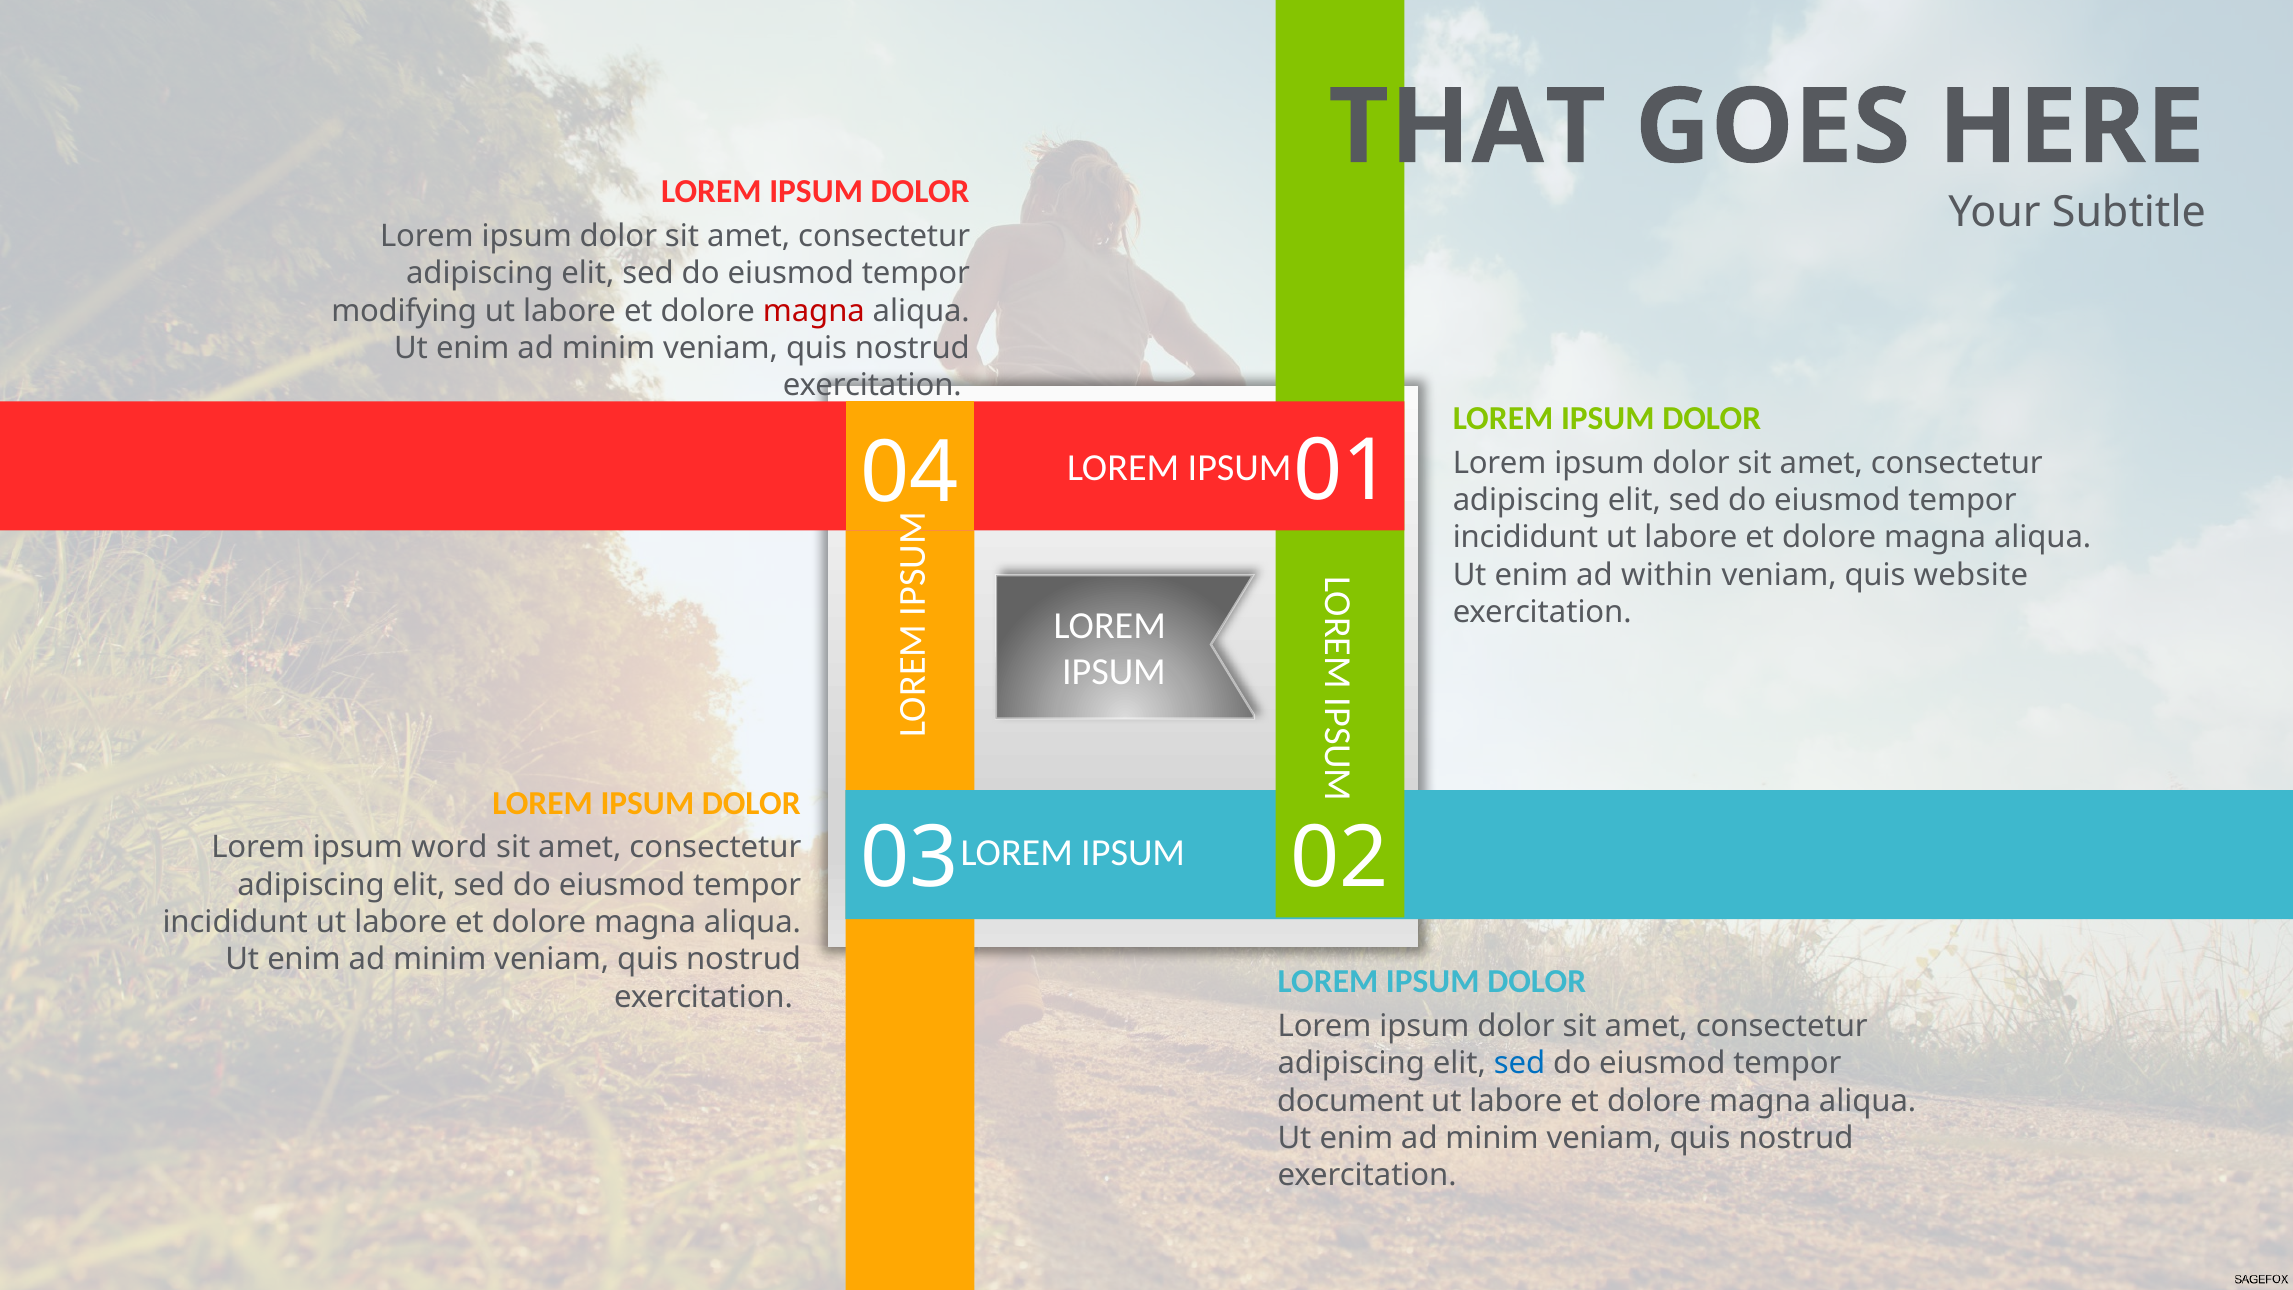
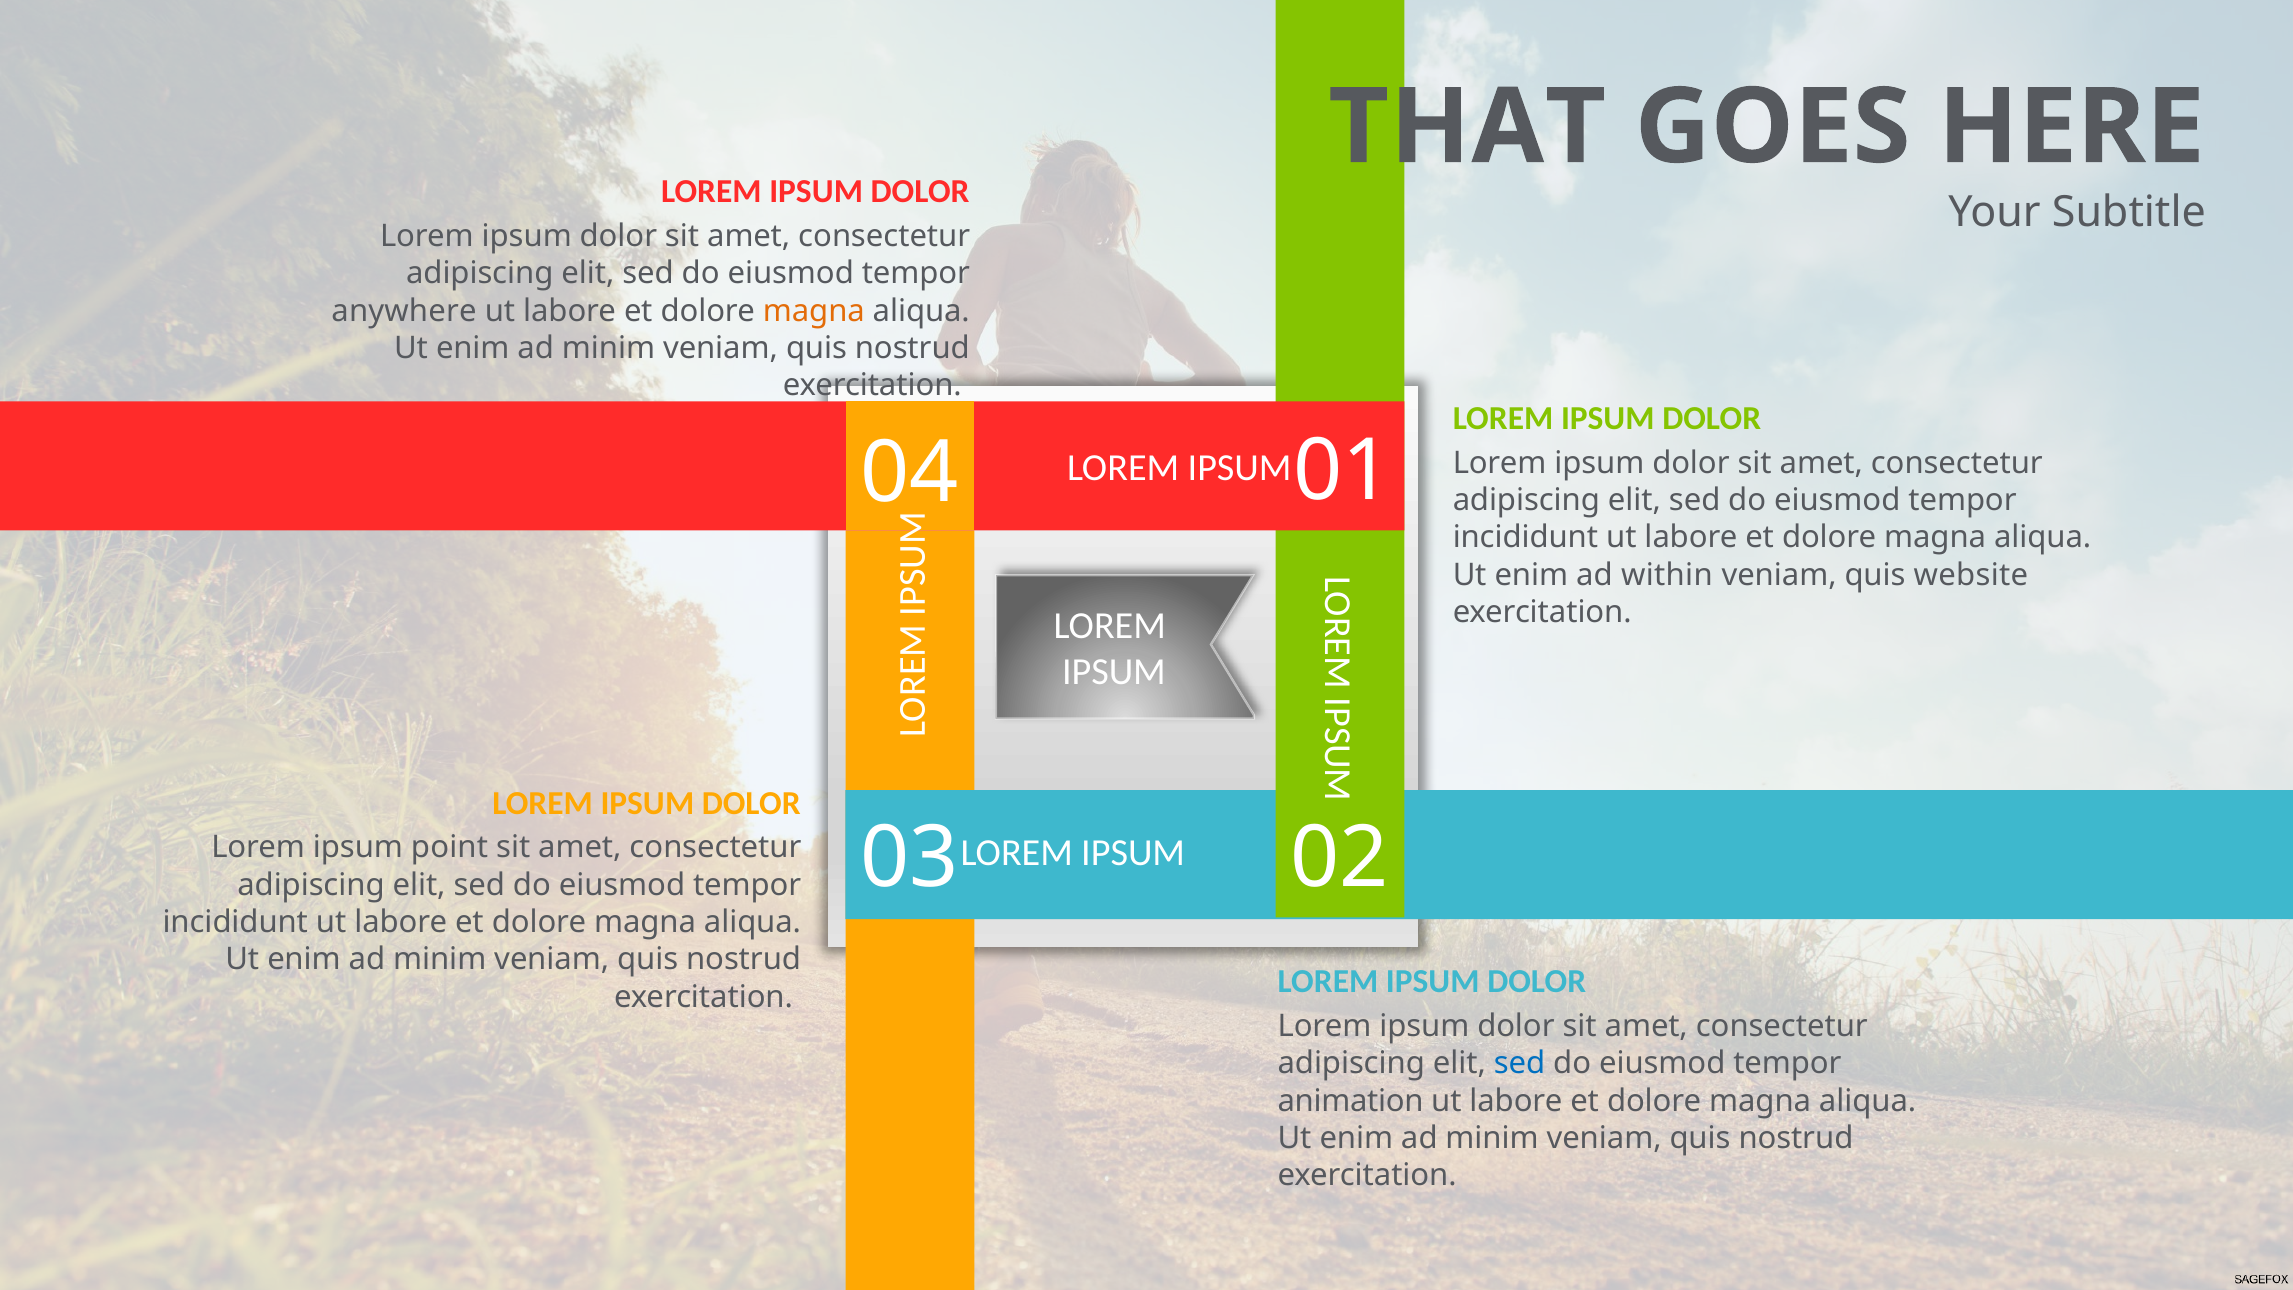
modifying: modifying -> anywhere (404, 311)
magna colour: red -> orange (814, 311)
word: word -> point (450, 847)
document: document -> animation (1351, 1101)
